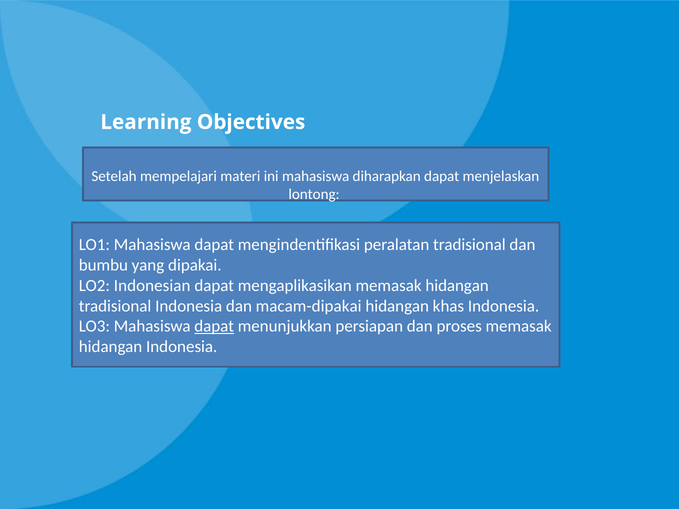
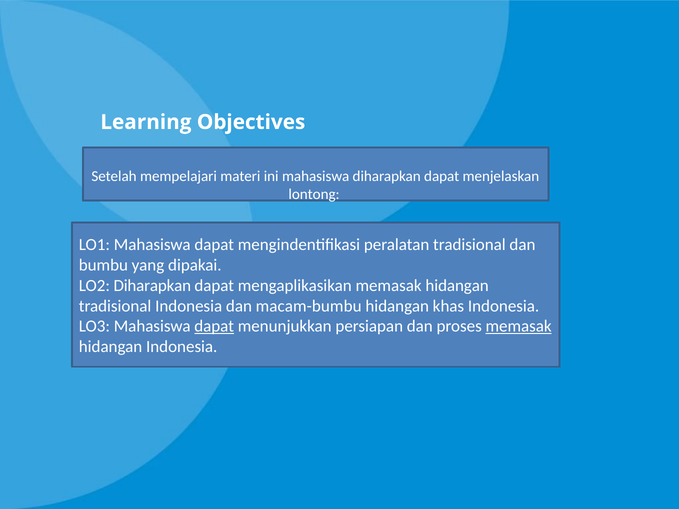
LO2 Indonesian: Indonesian -> Diharapkan (152, 286)
macam-dipakai: macam-dipakai -> macam-bumbu (309, 306)
memasak underline: none -> present (519, 326)
